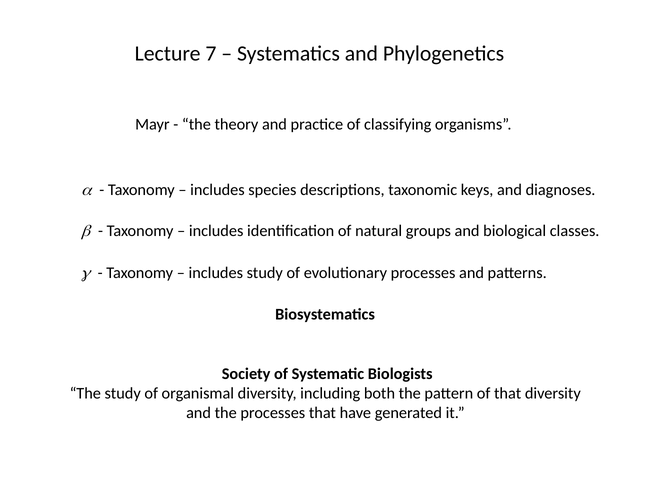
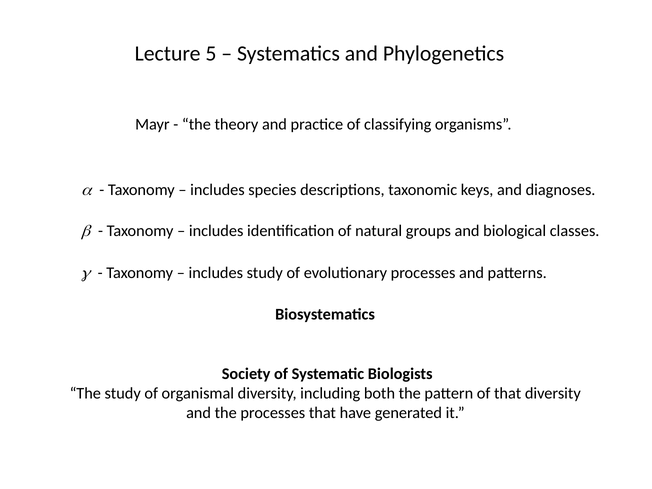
7: 7 -> 5 (211, 54)
